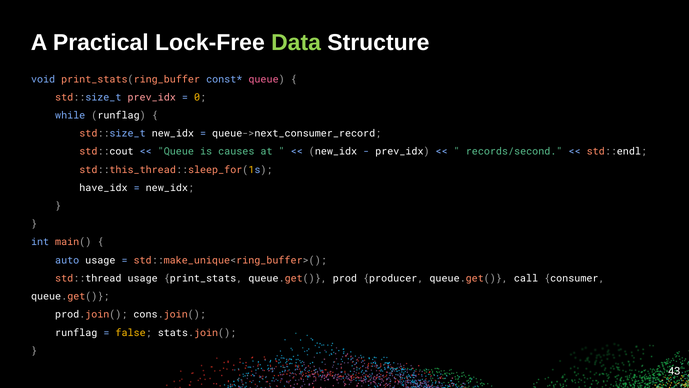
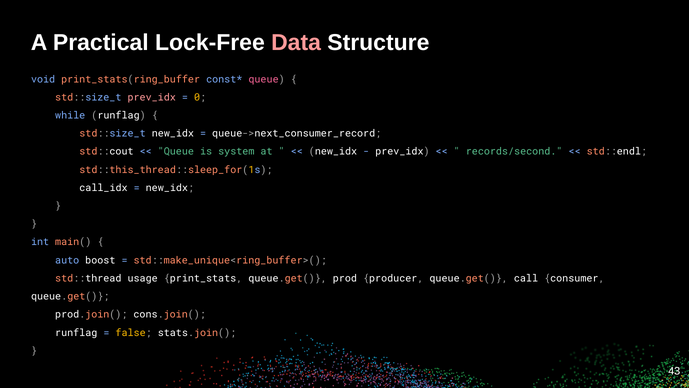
Data colour: light green -> pink (296, 42)
causes: causes -> system (236, 151)
have_idx: have_idx -> call_idx (103, 188)
auto usage: usage -> boost (100, 260)
